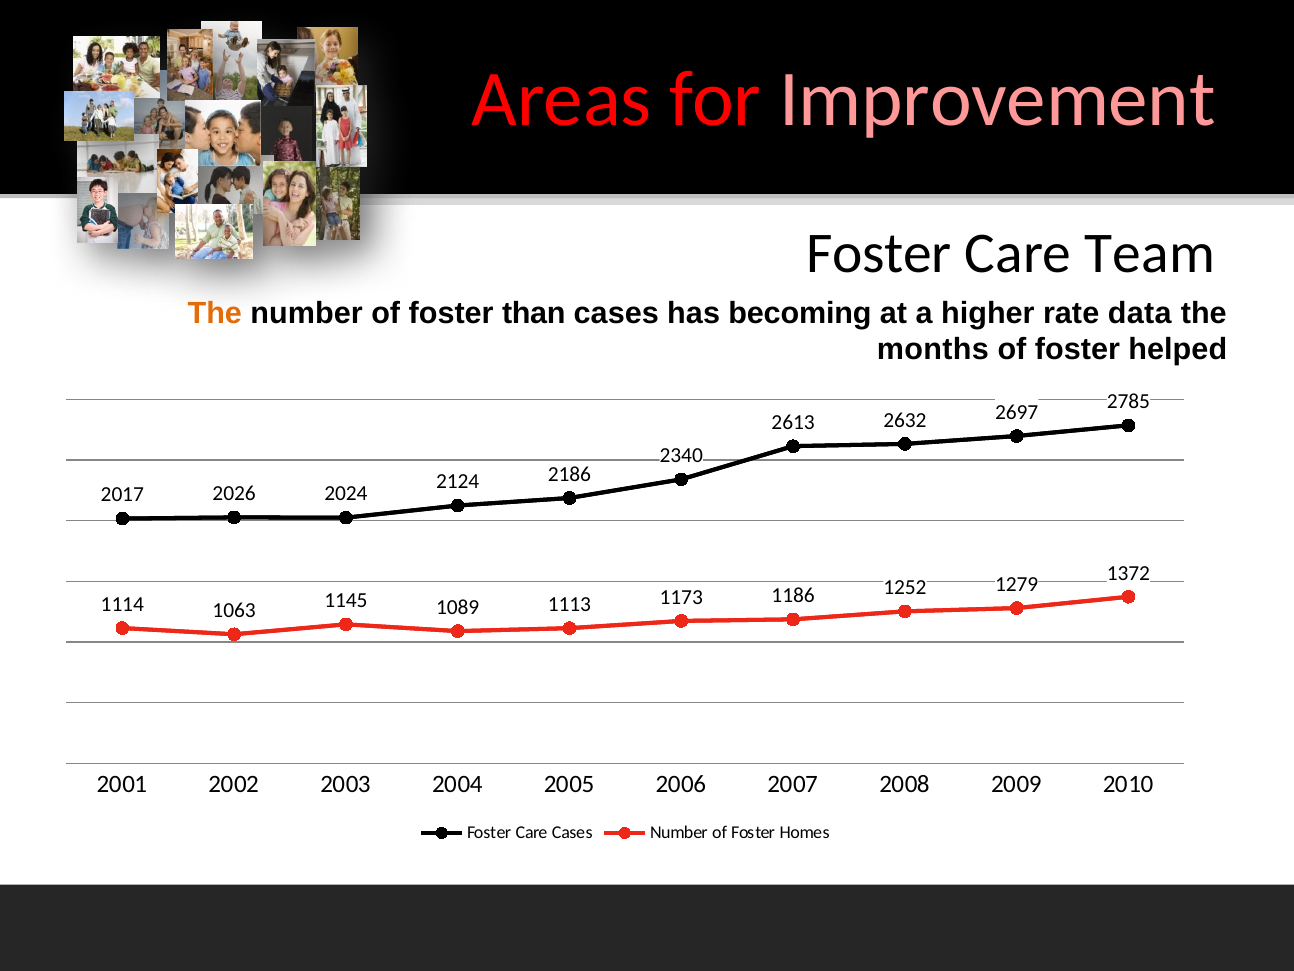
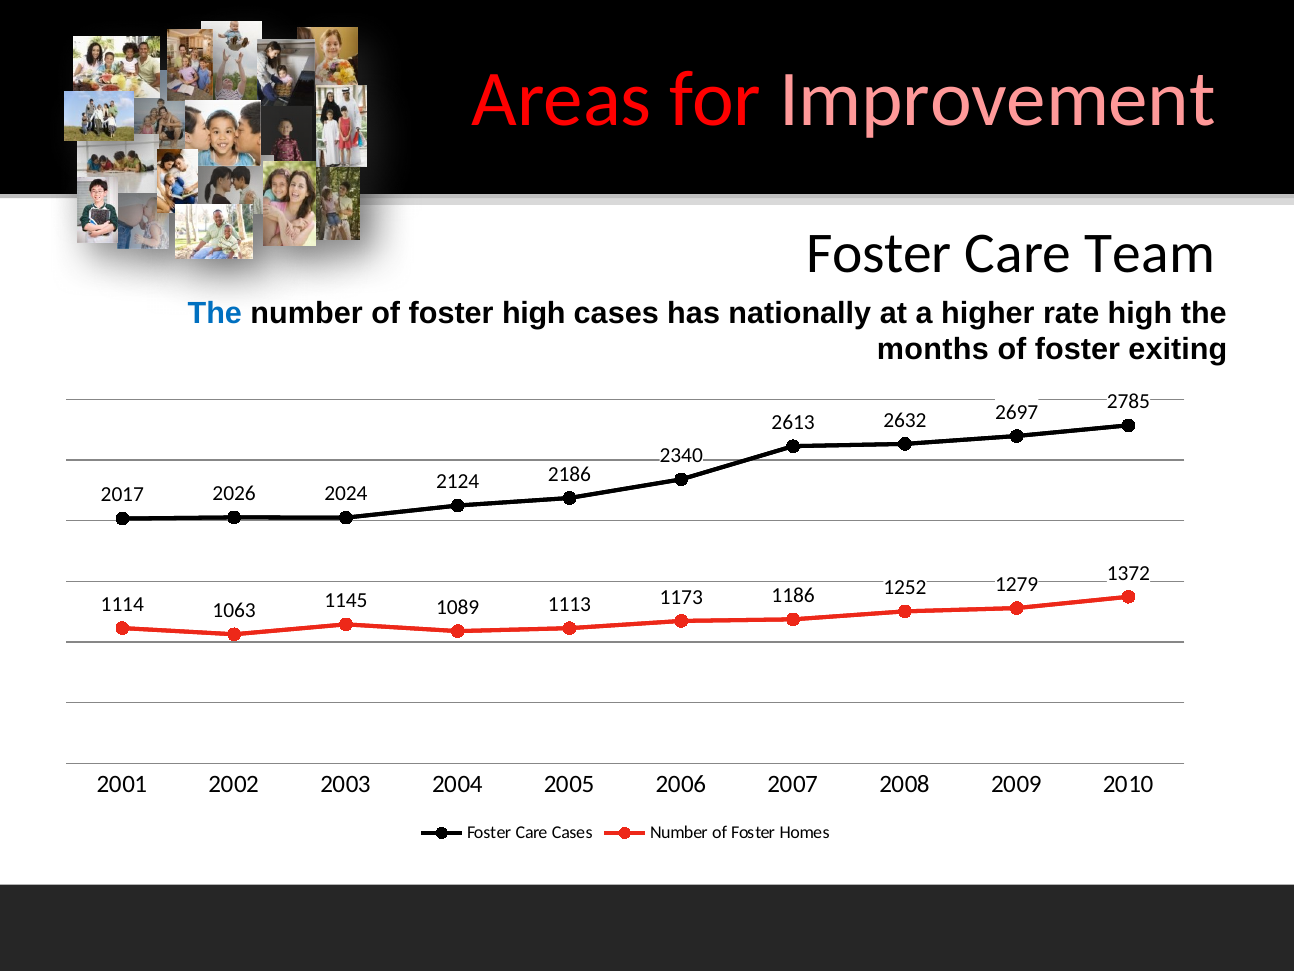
The colour: orange -> blue (215, 313)
foster than: than -> high (534, 313)
becoming: becoming -> nationally (800, 313)
rate data: data -> high (1140, 313)
helped: helped -> exiting (1178, 349)
